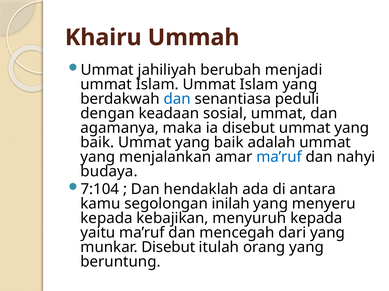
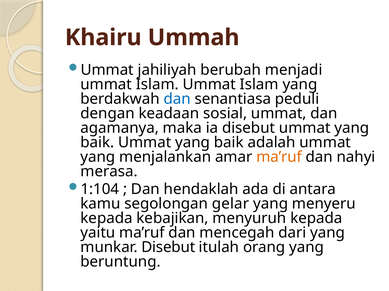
ma’ruf colour: blue -> orange (279, 157)
budaya: budaya -> merasa (109, 172)
7:104: 7:104 -> 1:104 (100, 190)
inilah: inilah -> gelar (231, 204)
